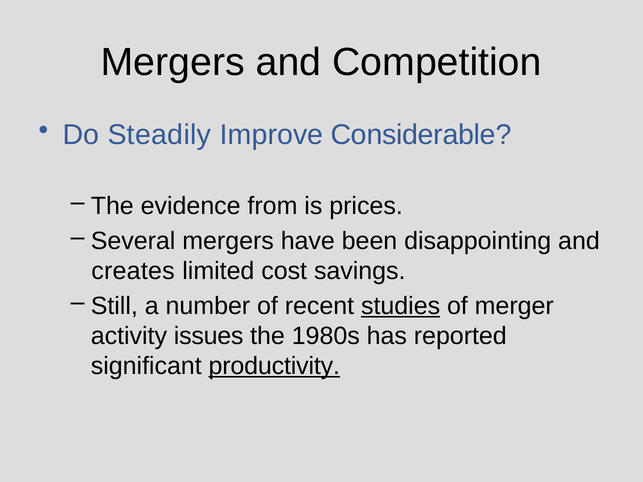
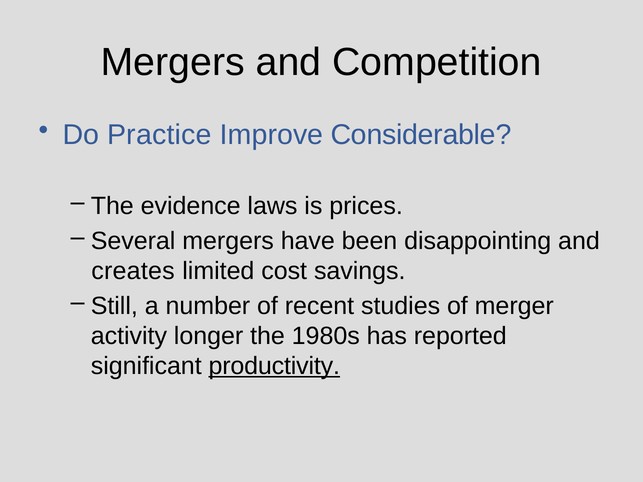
Steadily: Steadily -> Practice (159, 135)
from: from -> laws (272, 206)
studies underline: present -> none (401, 306)
issues: issues -> longer (209, 336)
